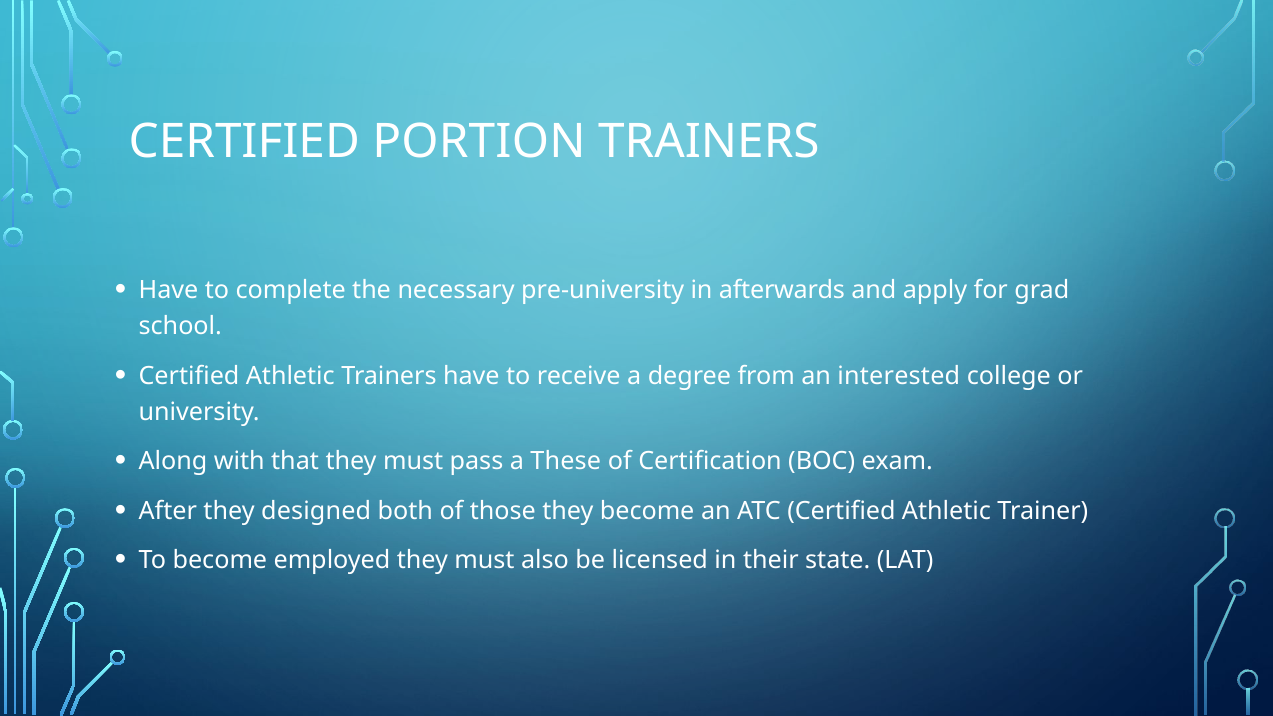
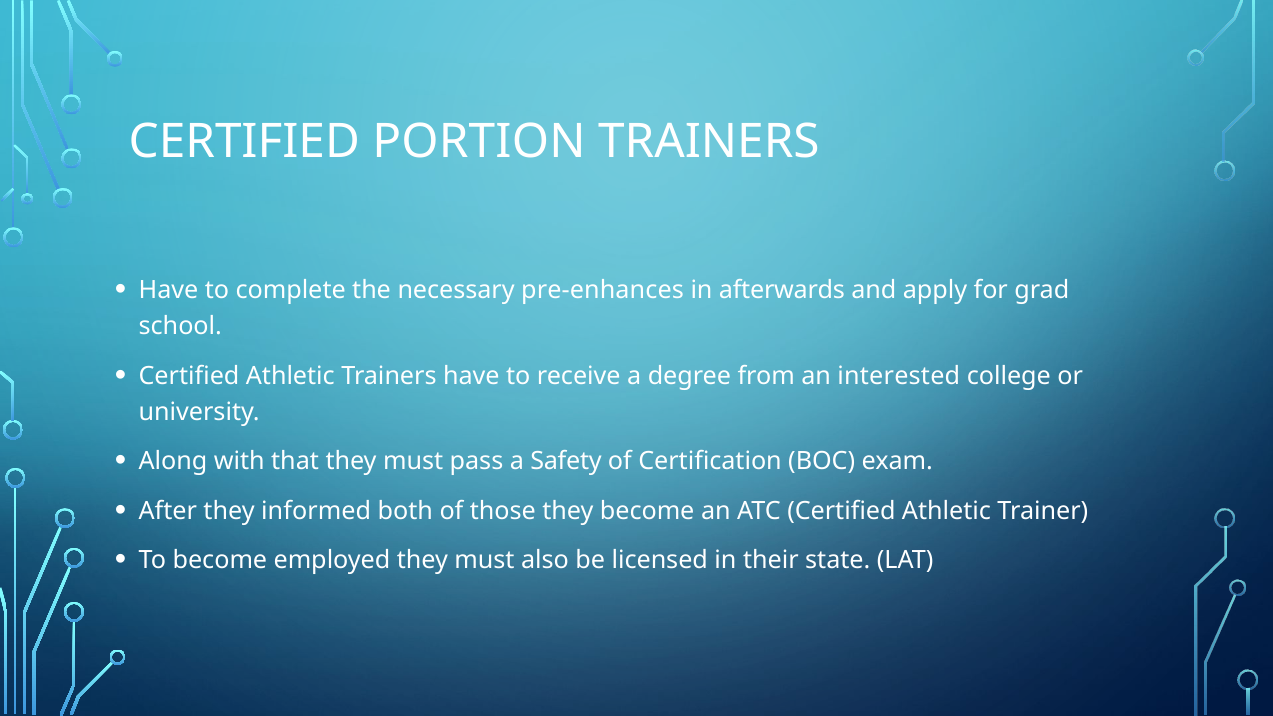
pre-university: pre-university -> pre-enhances (603, 290)
These: These -> Safety (566, 462)
designed: designed -> informed (316, 511)
